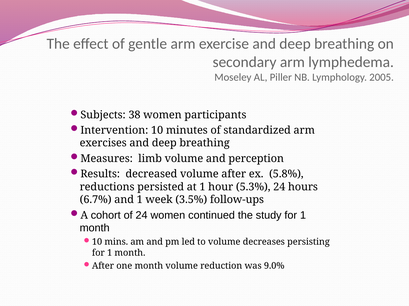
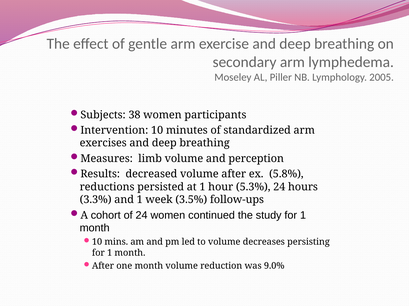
6.7%: 6.7% -> 3.3% (96, 200)
